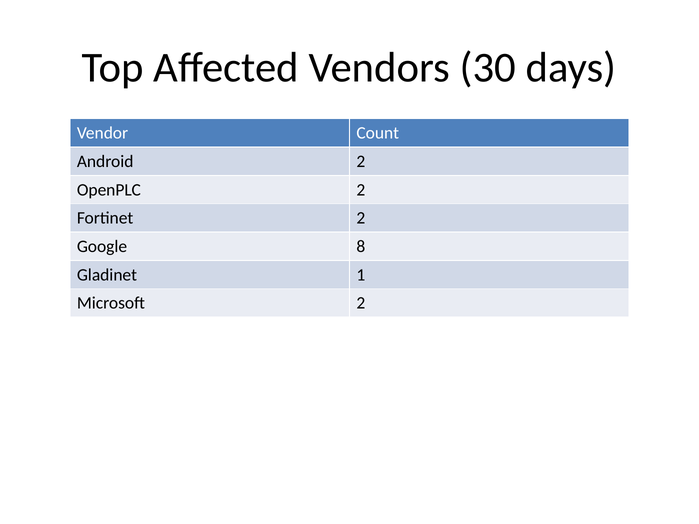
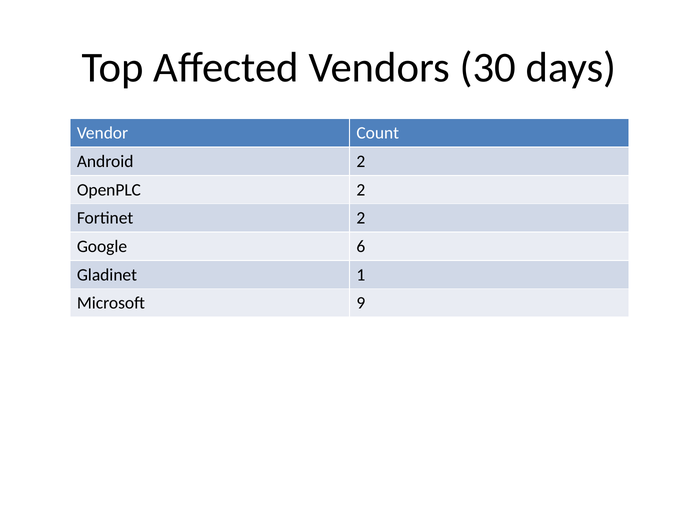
8: 8 -> 6 (361, 247)
Microsoft 2: 2 -> 9 (361, 303)
